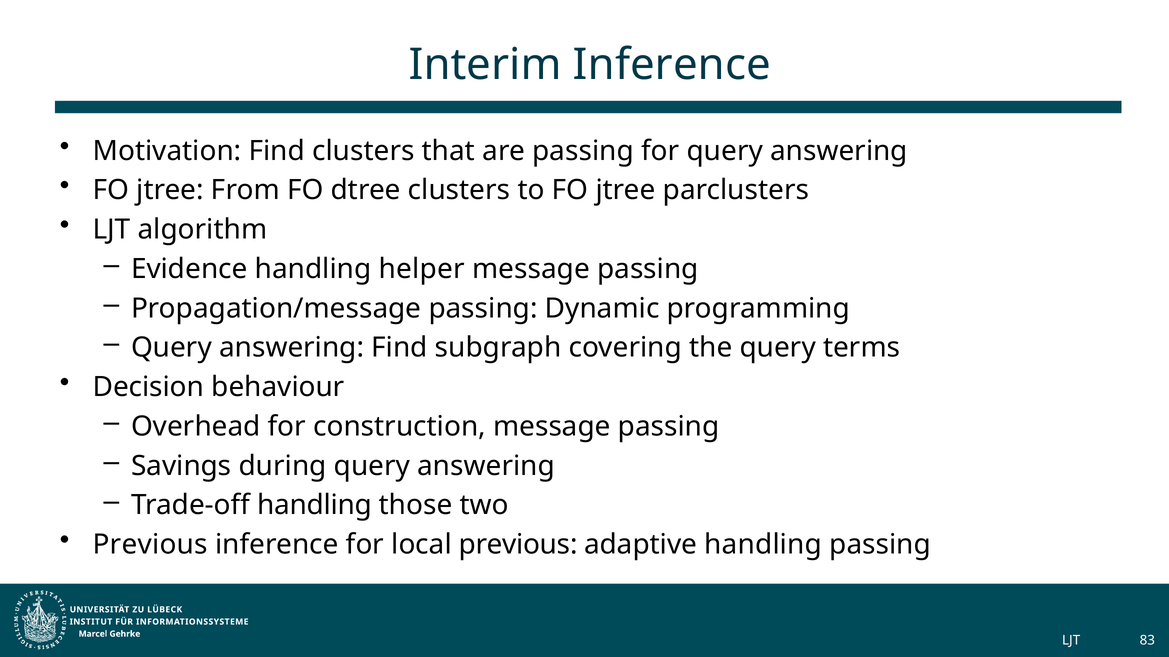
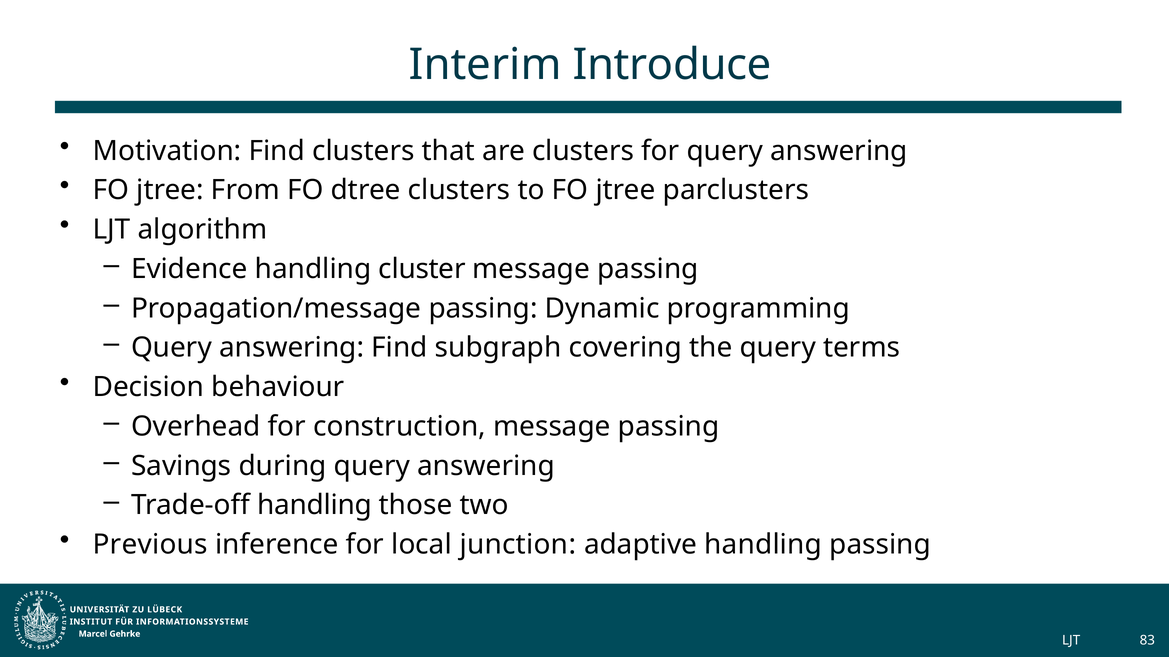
Interim Inference: Inference -> Introduce (672, 65)
are passing: passing -> clusters (583, 151)
helper: helper -> cluster (422, 269)
local previous: previous -> junction (518, 545)
